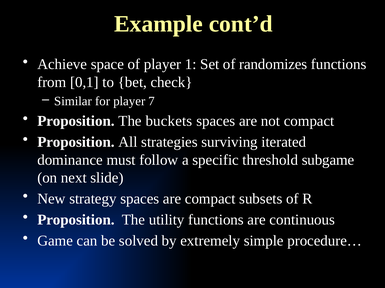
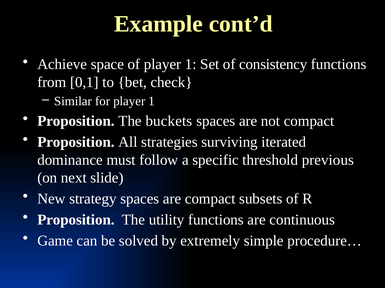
randomizes: randomizes -> consistency (273, 64)
for player 7: 7 -> 1 (152, 102)
subgame: subgame -> previous (328, 160)
